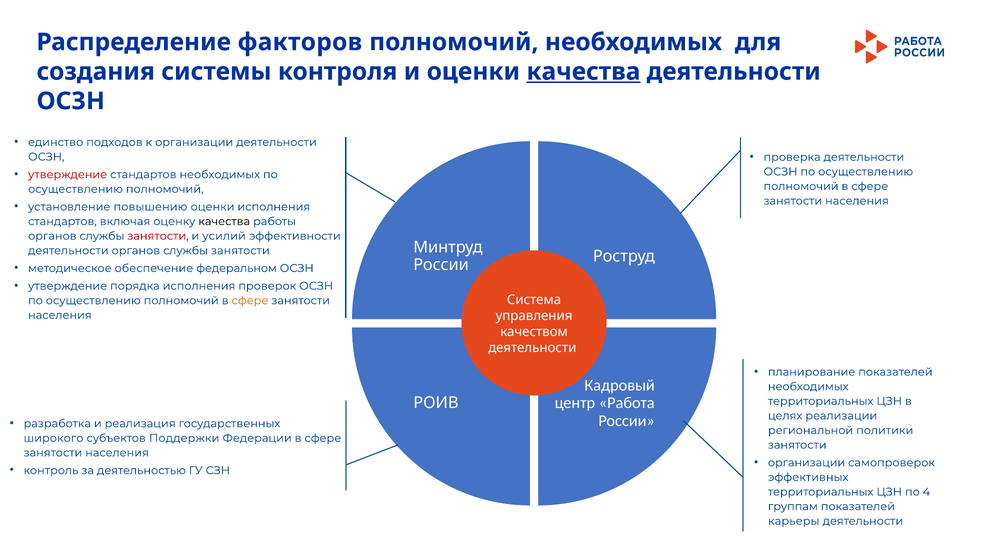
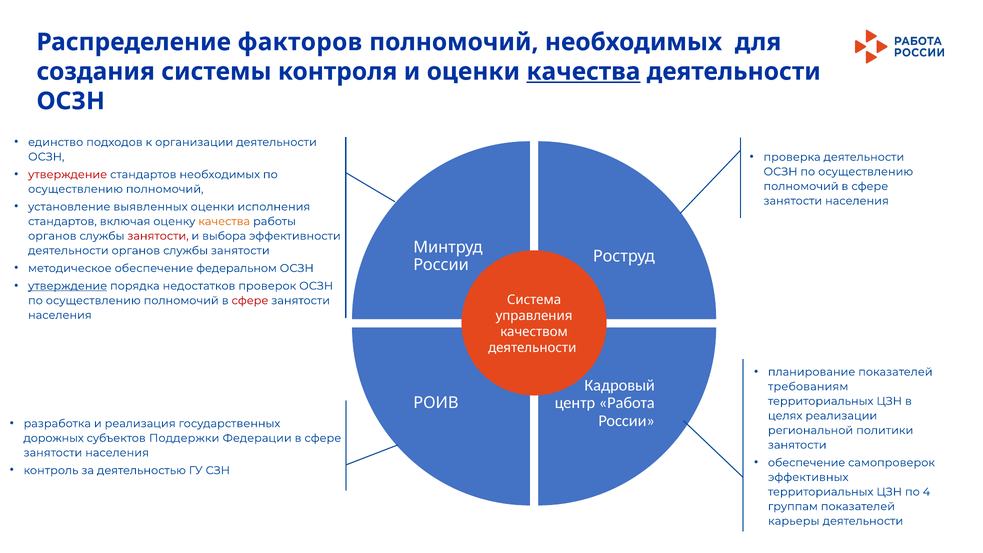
повышению: повышению -> выявленных (150, 207)
качества colour: black -> orange (224, 221)
усилий: усилий -> выбора (224, 236)
утверждение underline: none -> present (68, 286)
порядка исполнения: исполнения -> недостатков (199, 286)
сфере colour: orange -> red (250, 300)
необходимых: необходимых -> требованиям (808, 387)
широкого: широкого -> дорожных (54, 438)
организации: организации -> обеспечение (807, 463)
